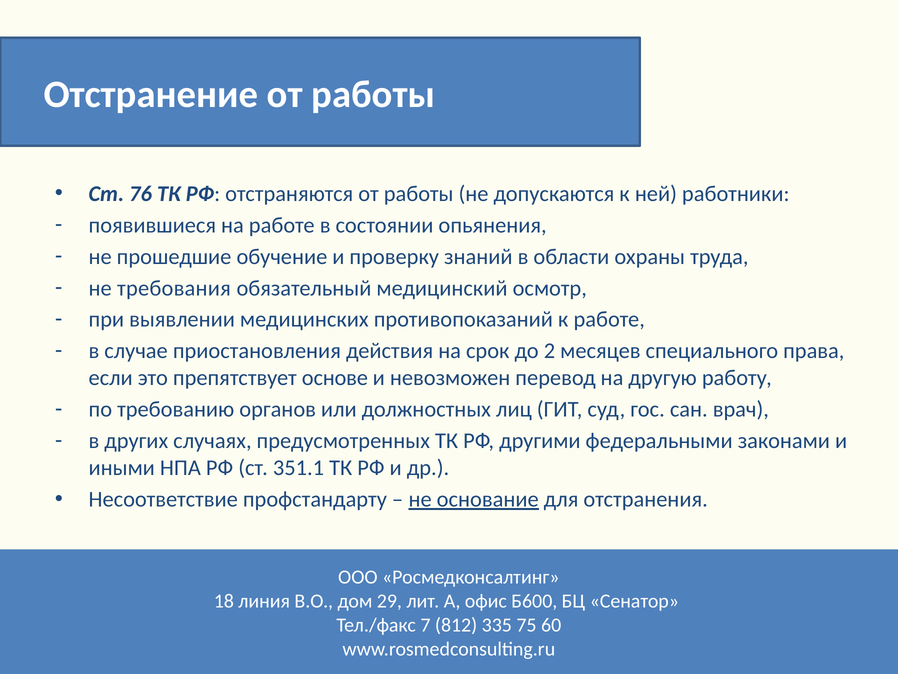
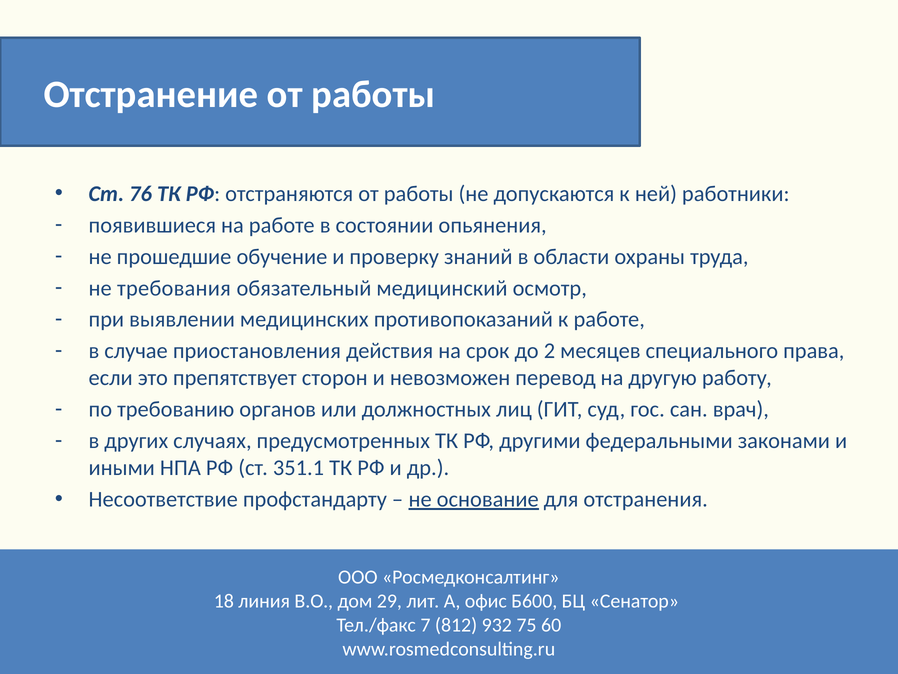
основе: основе -> сторон (335, 378)
335: 335 -> 932 (497, 625)
